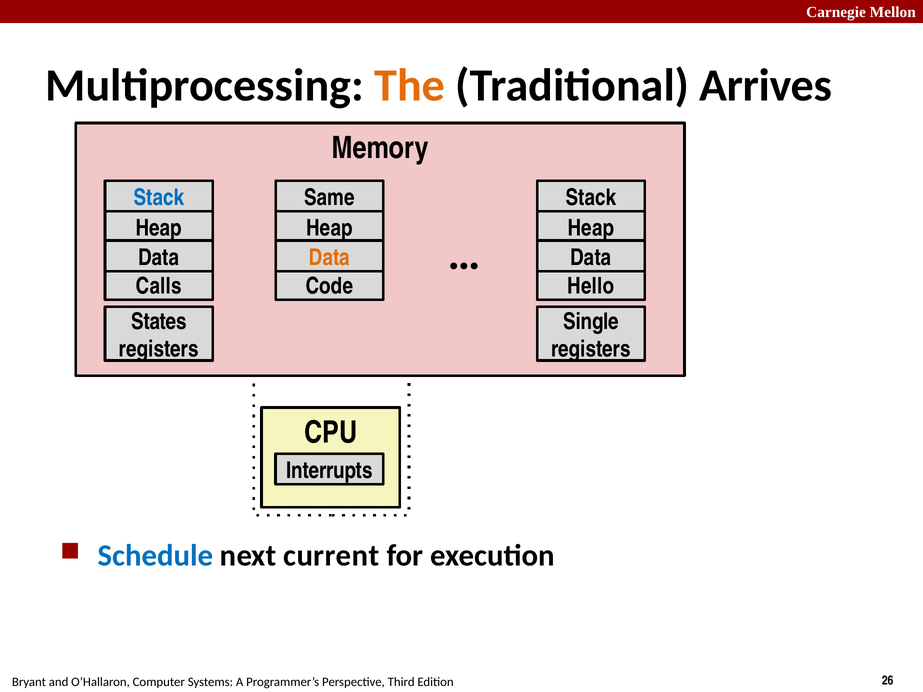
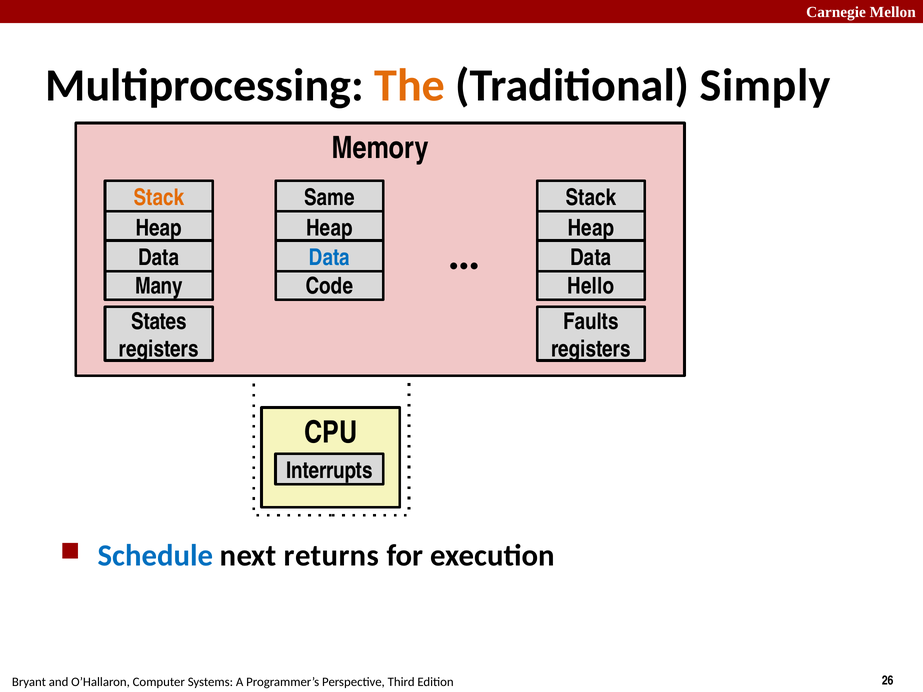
Arrives: Arrives -> Simply (765, 86)
Stack colour: blue -> orange (159, 198)
Data colour: orange -> blue (329, 258)
Calls: Calls -> Many (159, 286)
Single: Single -> Faults (591, 322)
current: current -> returns (331, 556)
